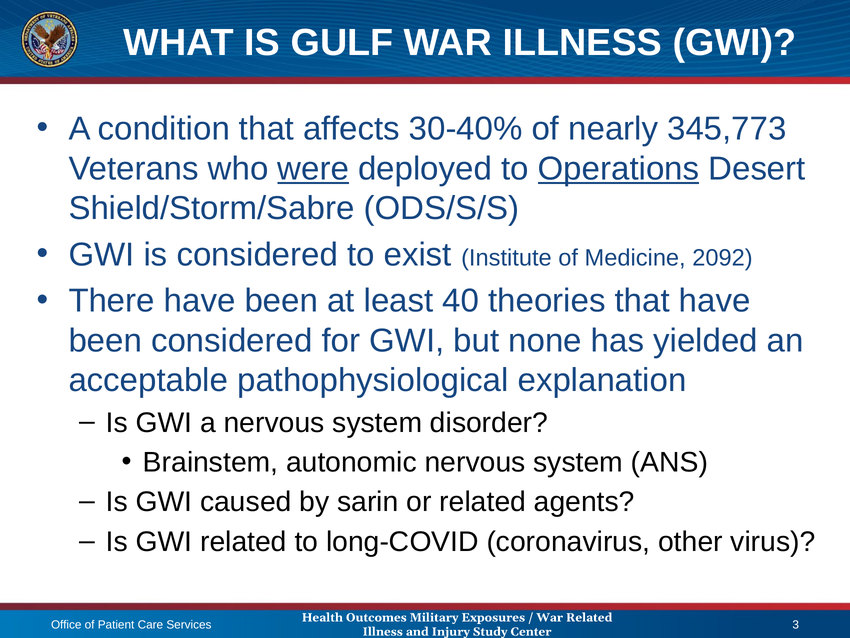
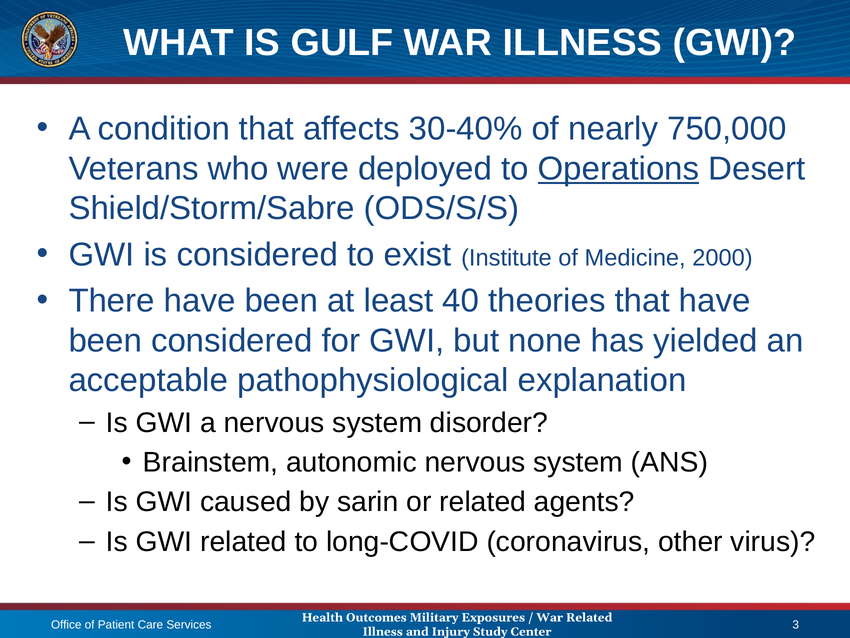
345,773: 345,773 -> 750,000 (727, 129)
were underline: present -> none (313, 168)
2092: 2092 -> 2000 (723, 258)
